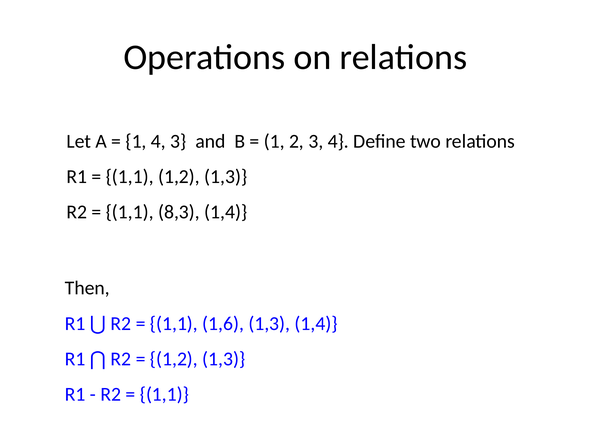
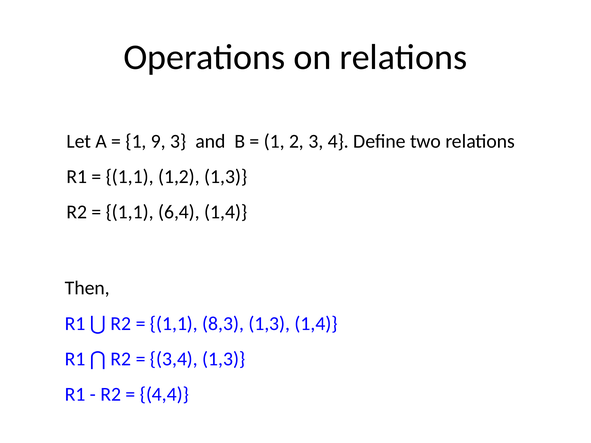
1 4: 4 -> 9 (158, 141)
8,3: 8,3 -> 6,4 (179, 212)
1,6: 1,6 -> 8,3 (223, 324)
1,2: 1,2 -> 3,4 (174, 359)
1,1: 1,1 -> 4,4 (164, 395)
